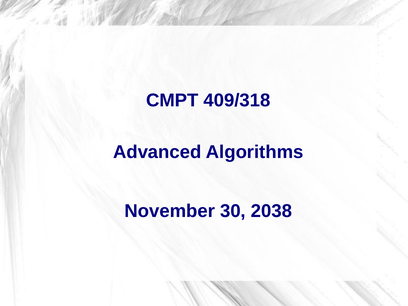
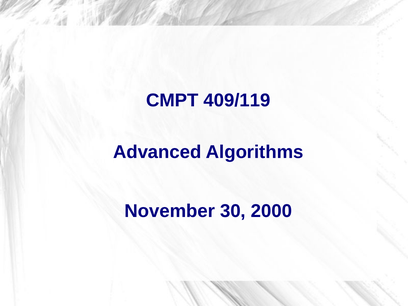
409/318: 409/318 -> 409/119 (237, 100)
2038: 2038 -> 2000 (271, 211)
